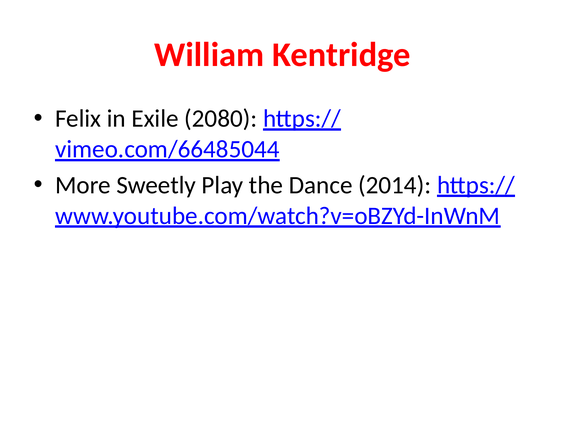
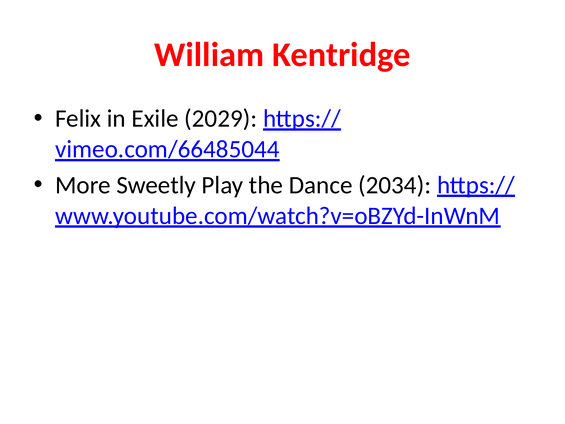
2080: 2080 -> 2029 (221, 119)
2014: 2014 -> 2034 (395, 185)
